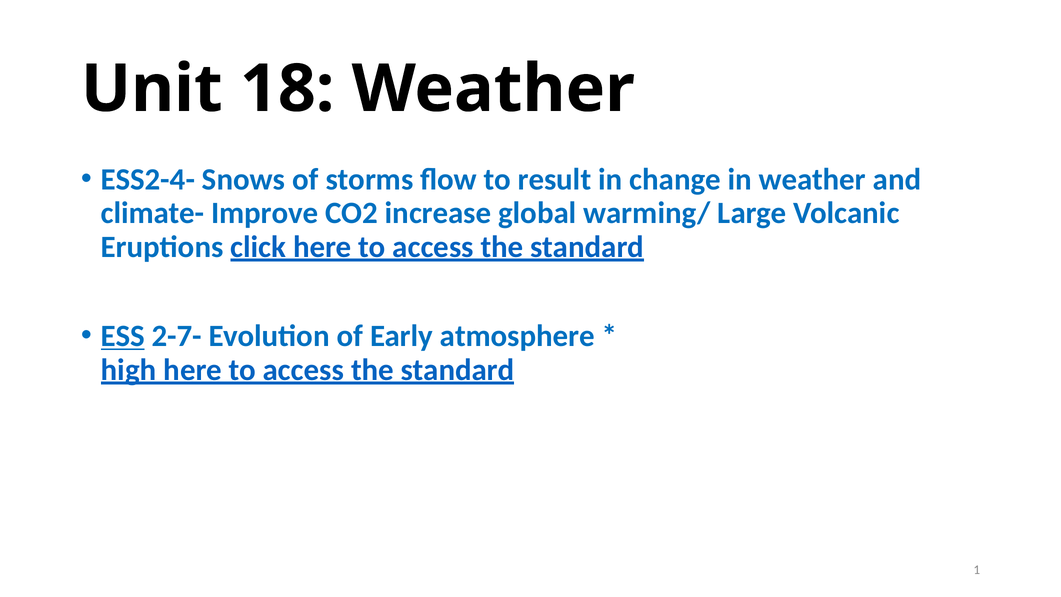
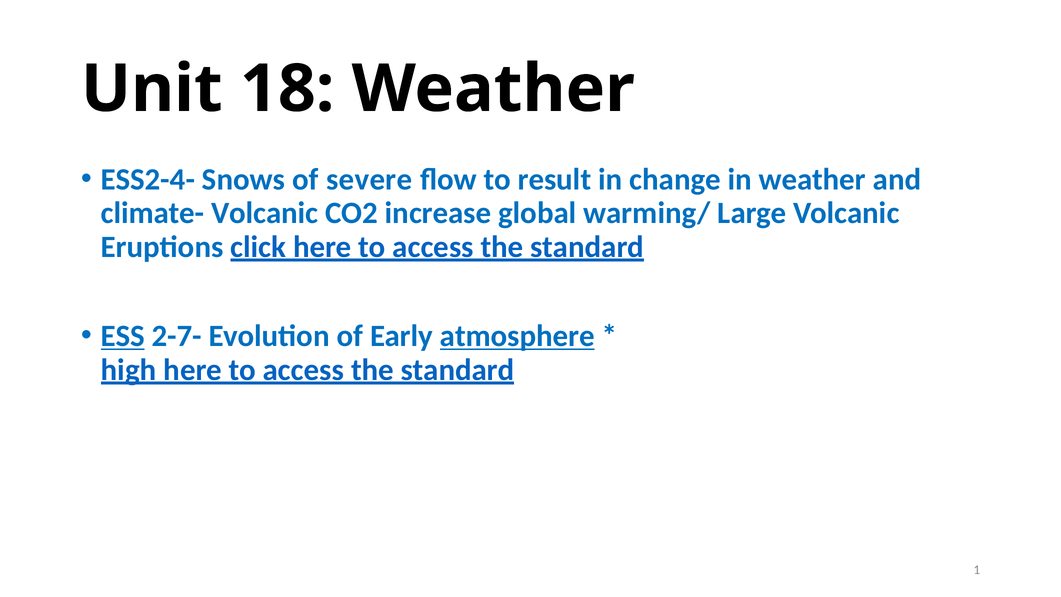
storms: storms -> severe (369, 179)
climate- Improve: Improve -> Volcanic (265, 213)
atmosphere underline: none -> present (517, 336)
